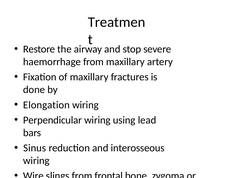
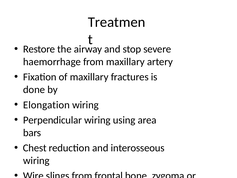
lead: lead -> area (147, 120)
Sinus: Sinus -> Chest (35, 148)
